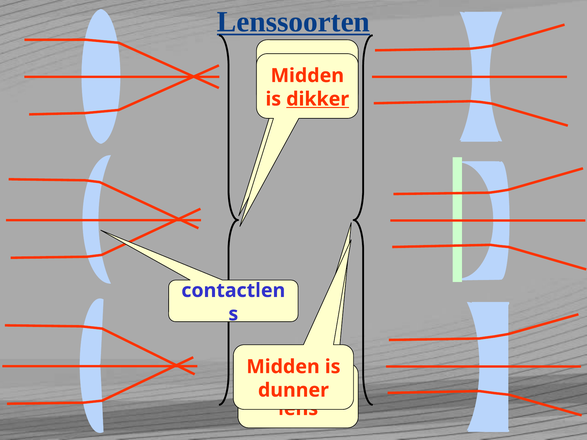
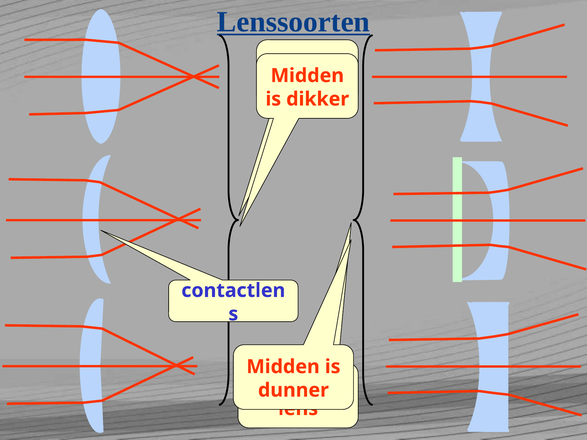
dikker underline: present -> none (318, 99)
